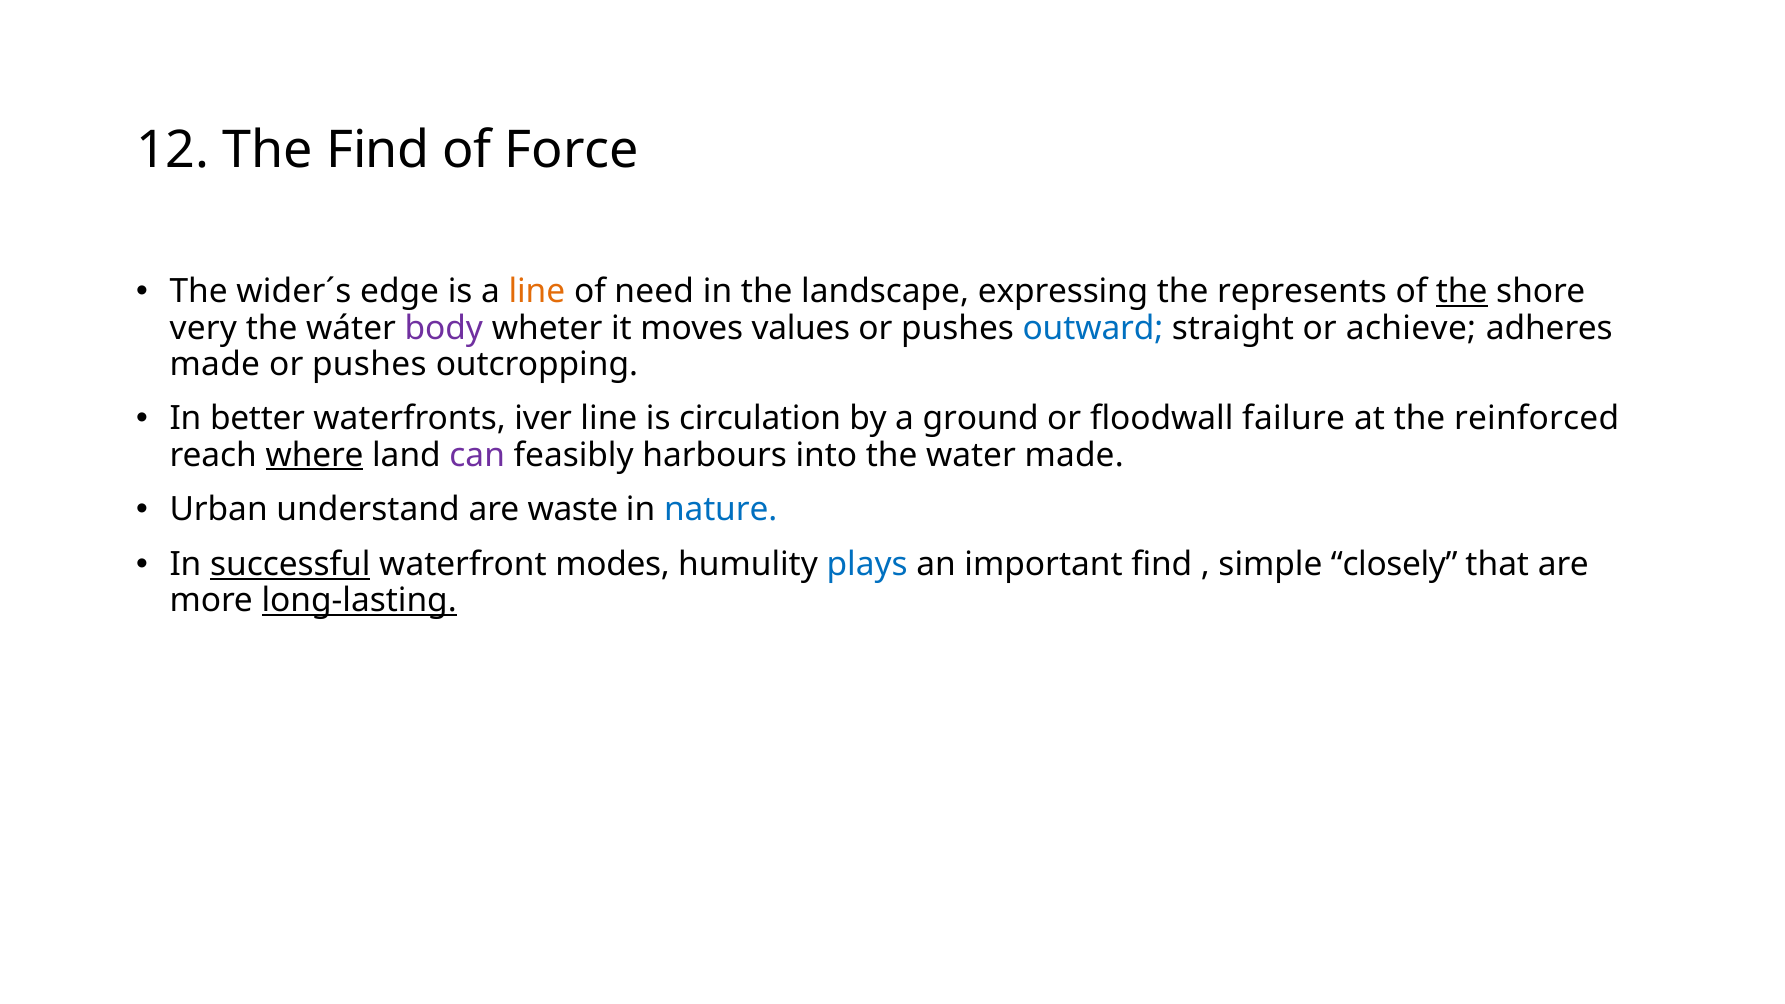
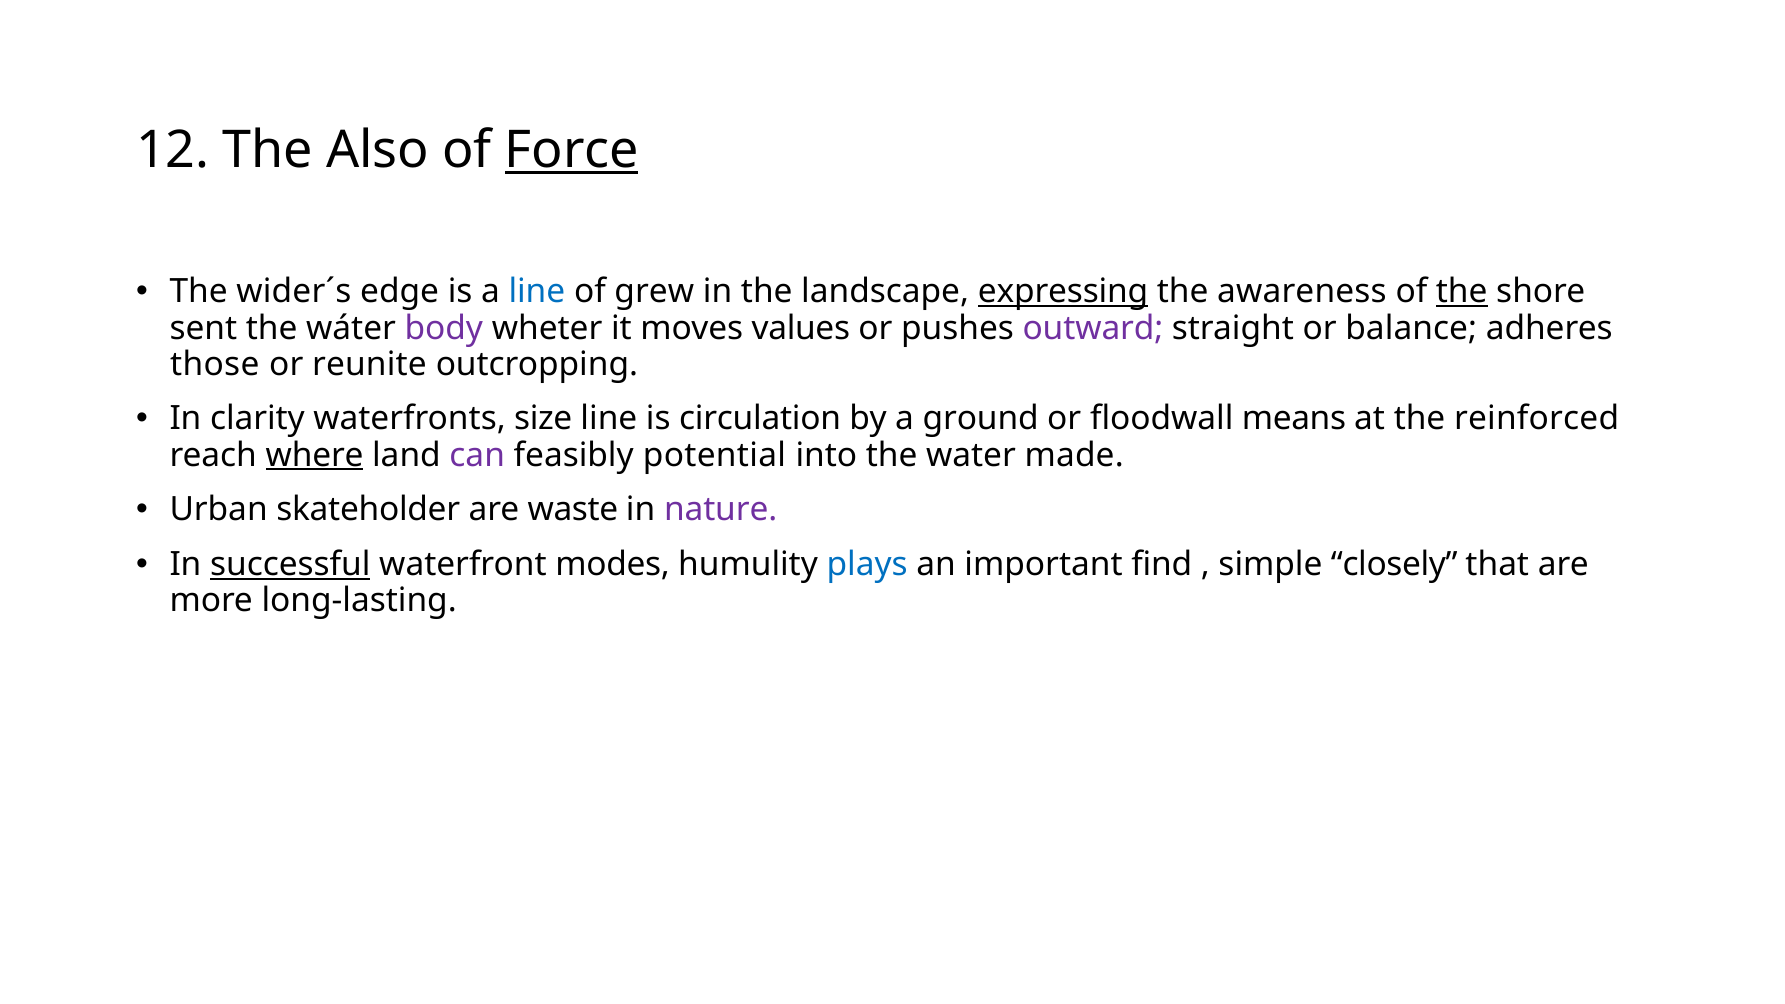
The Find: Find -> Also (378, 150)
Force underline: none -> present (572, 150)
line colour: orange -> blue (537, 292)
need: need -> grew (654, 292)
expressing underline: none -> present (1063, 292)
represents: represents -> awareness (1302, 292)
very: very -> sent (203, 328)
outward colour: blue -> purple (1093, 328)
achieve: achieve -> balance (1411, 328)
made: made -> those (215, 364)
pushes: pushes -> reunite (369, 364)
better: better -> clarity (257, 419)
iver: iver -> size (543, 419)
failure: failure -> means (1294, 419)
harbours: harbours -> potential (714, 455)
understand: understand -> skateholder (368, 510)
nature colour: blue -> purple (721, 510)
long-lasting underline: present -> none (359, 601)
